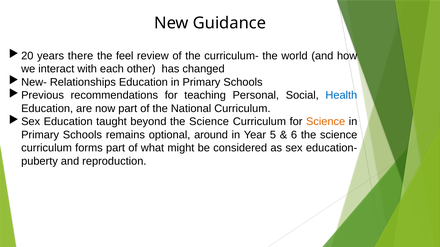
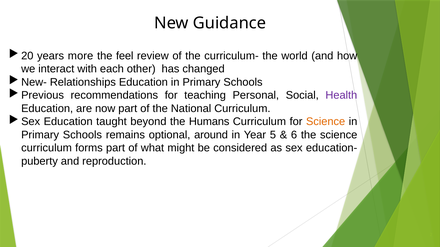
there: there -> more (81, 56)
Health colour: blue -> purple (341, 95)
beyond the Science: Science -> Humans (209, 122)
